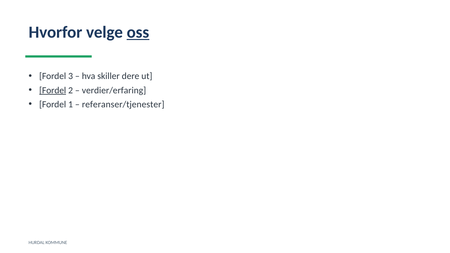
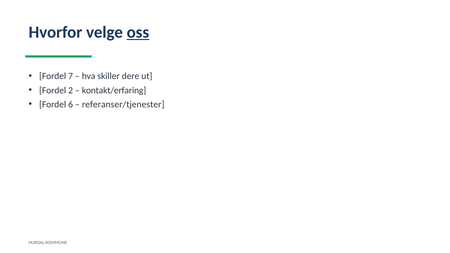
3: 3 -> 7 (71, 76)
Fordel underline: present -> none (53, 90)
verdier/erfaring: verdier/erfaring -> kontakt/erfaring (114, 90)
1: 1 -> 6 (71, 104)
